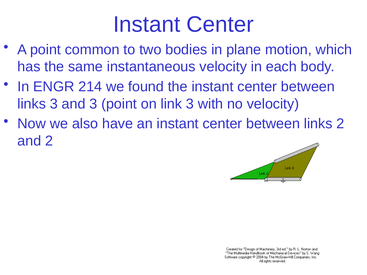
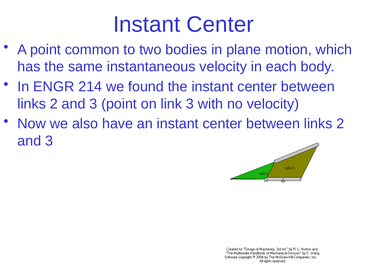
3: 3 -> 2 (54, 104)
2: 2 -> 3 (49, 141)
